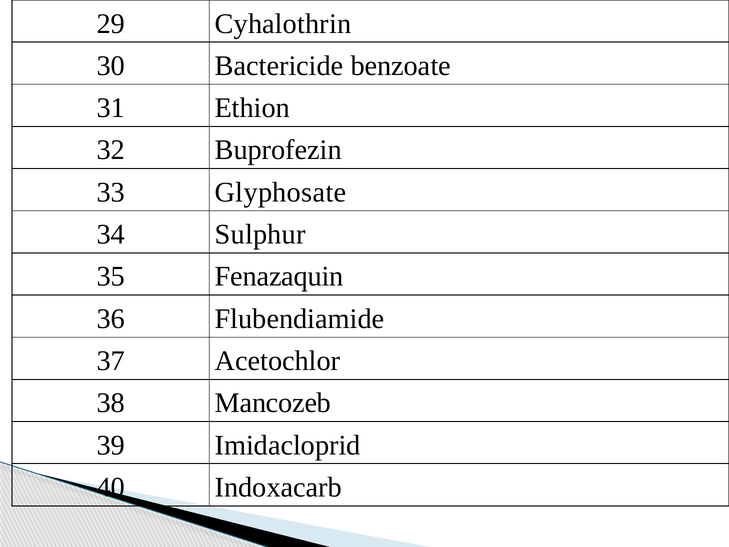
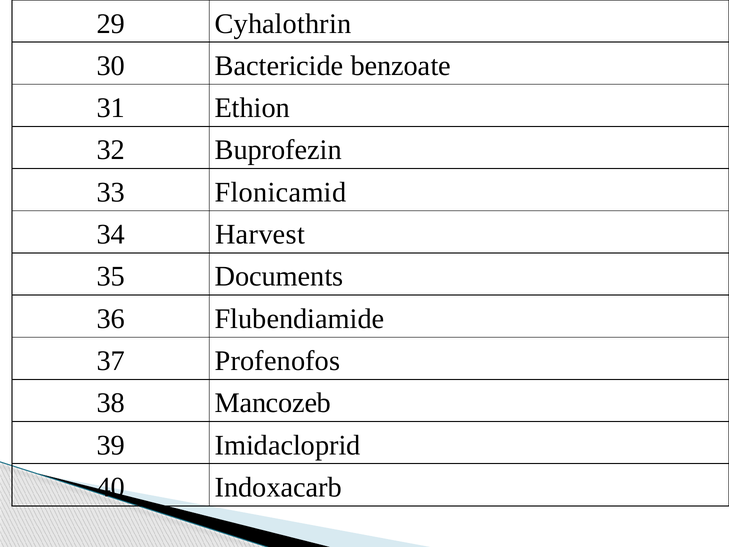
Glyphosate: Glyphosate -> Flonicamid (280, 192)
Sulphur: Sulphur -> Harvest (260, 234)
Fenazaquin: Fenazaquin -> Documents (279, 276)
Acetochlor: Acetochlor -> Profenofos (277, 361)
